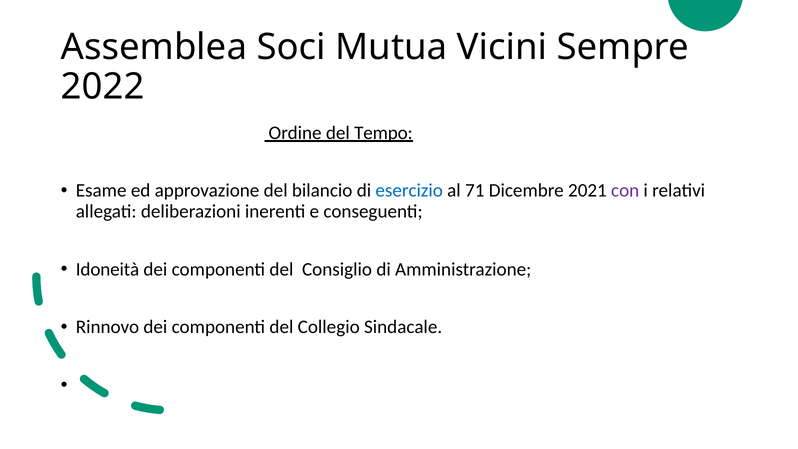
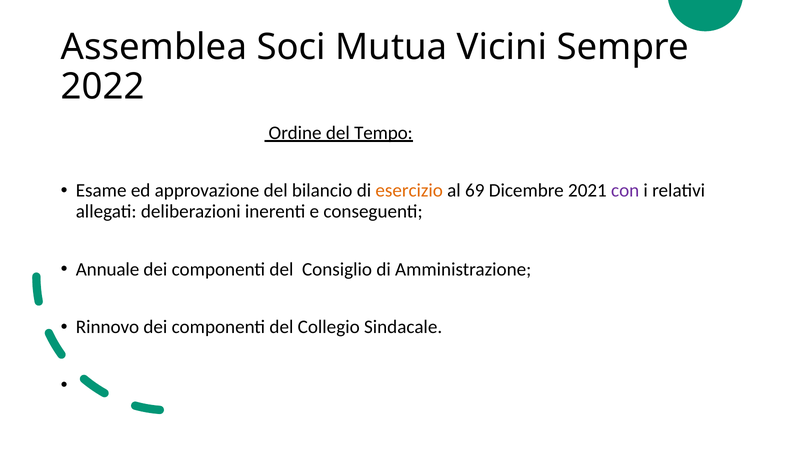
esercizio colour: blue -> orange (409, 191)
71: 71 -> 69 (475, 191)
Idoneità: Idoneità -> Annuale (108, 269)
